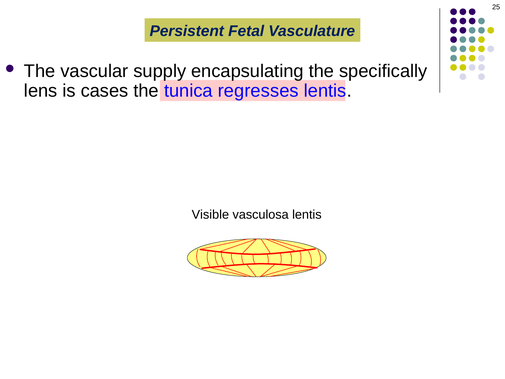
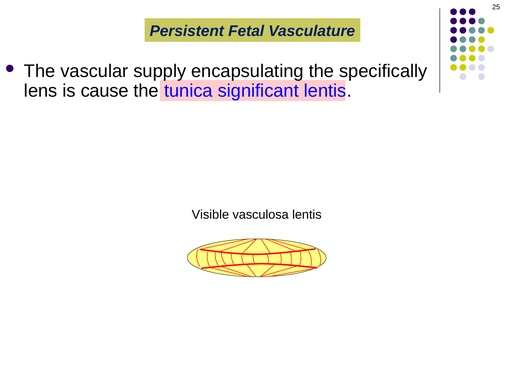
cases: cases -> cause (105, 91)
regresses: regresses -> significant (258, 91)
